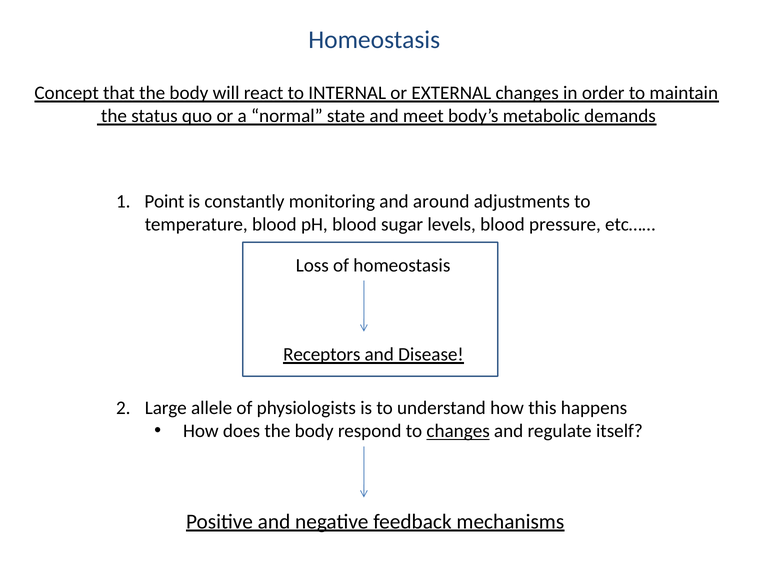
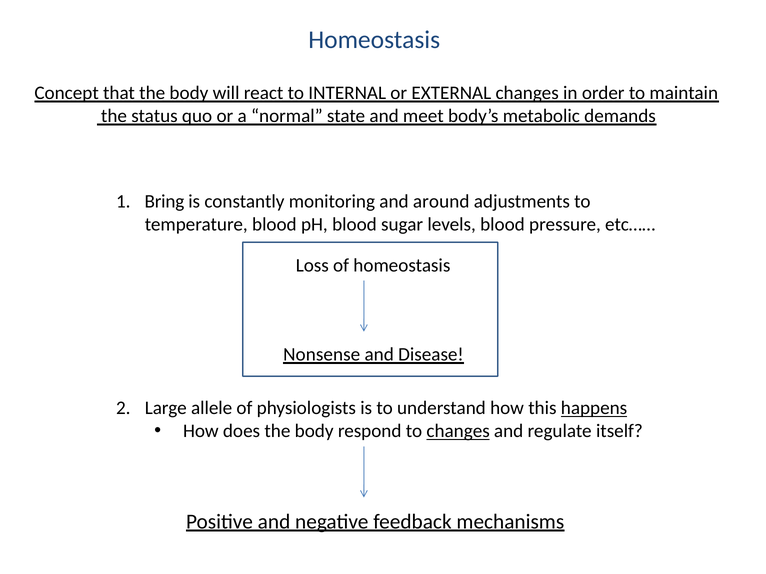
Point: Point -> Bring (164, 202)
Receptors: Receptors -> Nonsense (322, 355)
happens underline: none -> present (594, 408)
